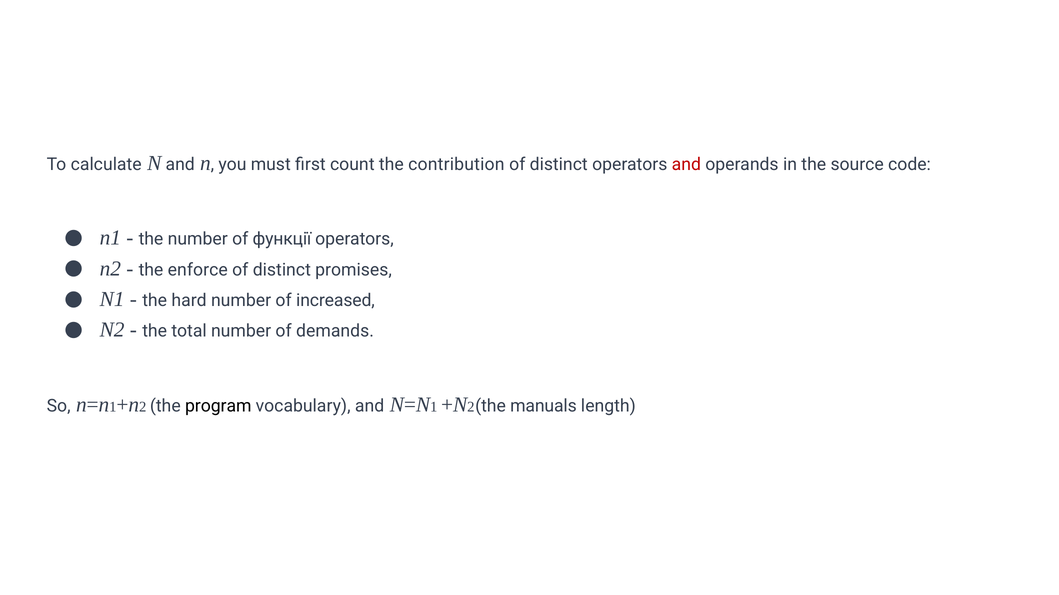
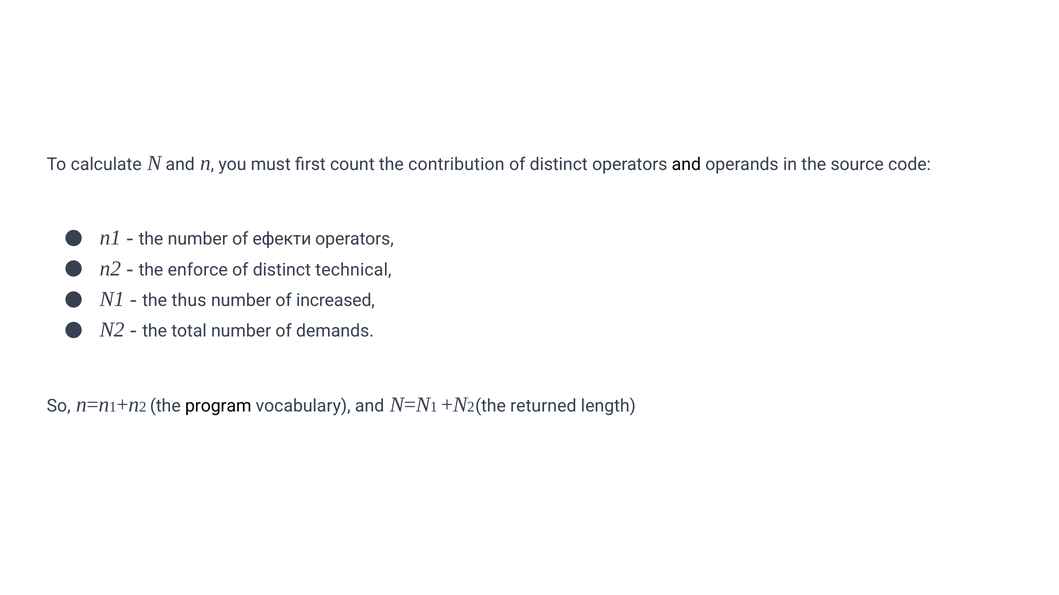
and colour: red -> black (686, 165)
функції: функції -> ефекти (282, 239)
promises: promises -> technical (353, 270)
hard: hard -> thus (189, 301)
manuals: manuals -> returned (543, 406)
